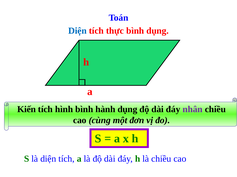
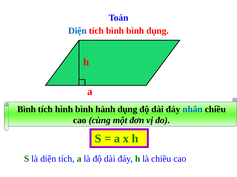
tích thực: thực -> bình (115, 31)
Kiến: Kiến -> Bình (27, 110)
nhân colour: purple -> blue (193, 110)
